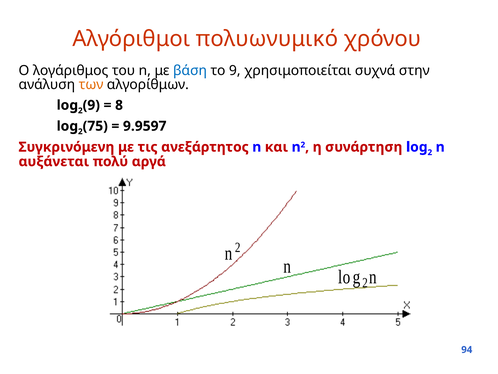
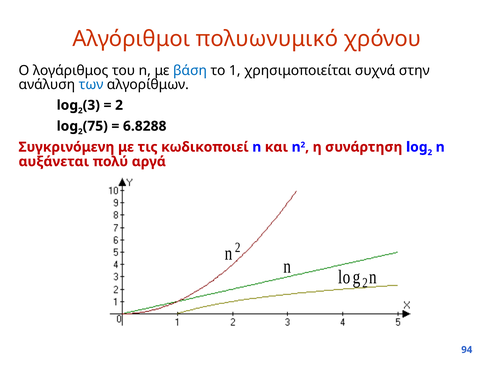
το 9: 9 -> 1 (235, 70)
των colour: orange -> blue (91, 85)
2 9: 9 -> 3 (91, 105)
8: 8 -> 2 (119, 105)
9.9597: 9.9597 -> 6.8288 (145, 126)
ανεξάρτητος: ανεξάρτητος -> κωδικοποιεί (205, 147)
